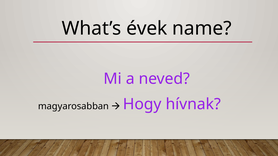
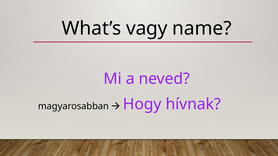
évek: évek -> vagy (147, 29)
